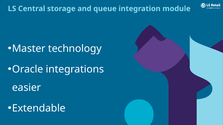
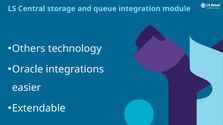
Master: Master -> Others (29, 49)
